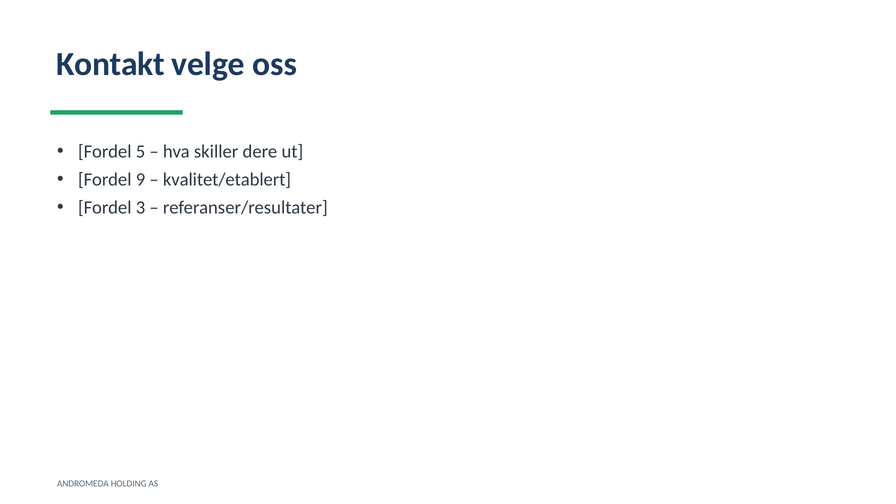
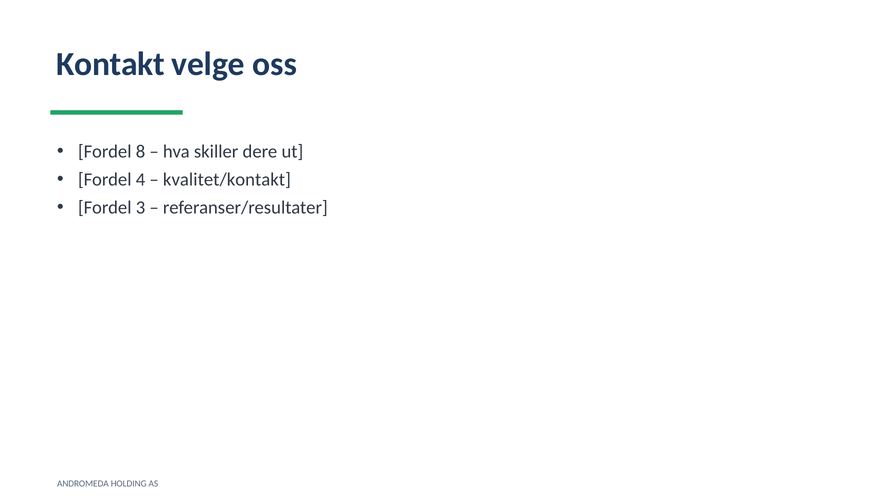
5: 5 -> 8 (141, 152)
9: 9 -> 4 (141, 180)
kvalitet/etablert: kvalitet/etablert -> kvalitet/kontakt (227, 180)
